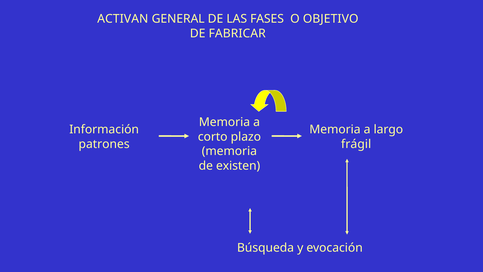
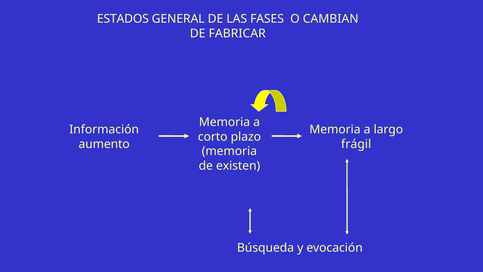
ACTIVAN: ACTIVAN -> ESTADOS (123, 19)
OBJETIVO: OBJETIVO -> CAMBIAN (331, 19)
patrones: patrones -> aumento (104, 144)
